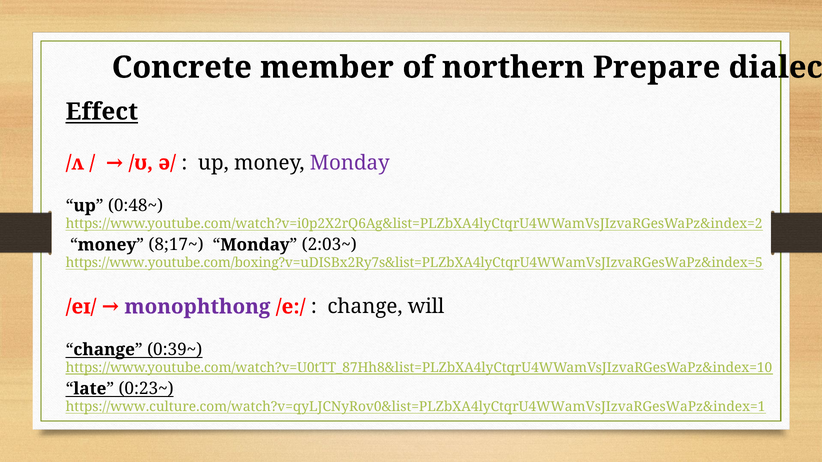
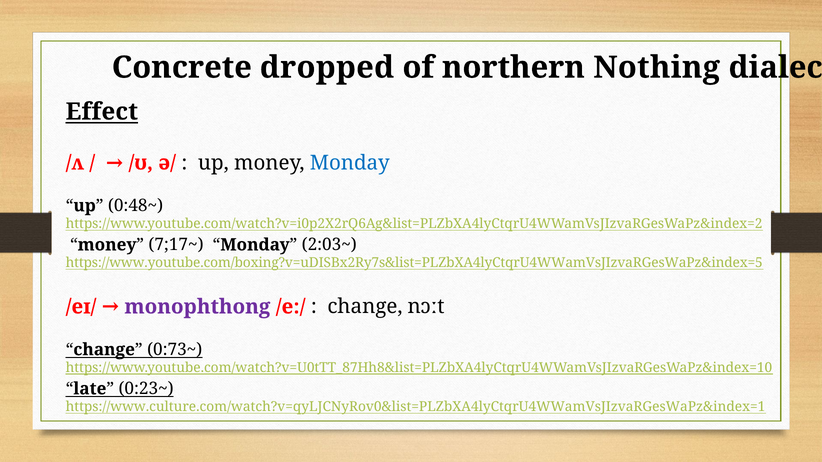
member: member -> dropped (327, 68)
Prepare: Prepare -> Nothing (657, 68)
Monday colour: purple -> blue (350, 163)
8;17~: 8;17~ -> 7;17~ (176, 245)
will: will -> nɔːt (426, 307)
0:39~: 0:39~ -> 0:73~ (175, 350)
